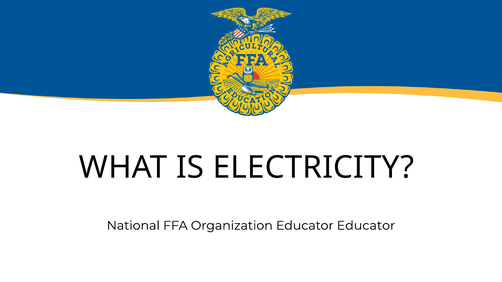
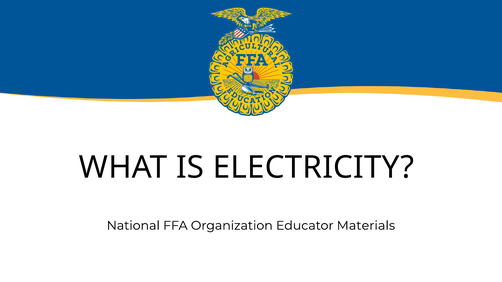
Educator Educator: Educator -> Materials (366, 226)
